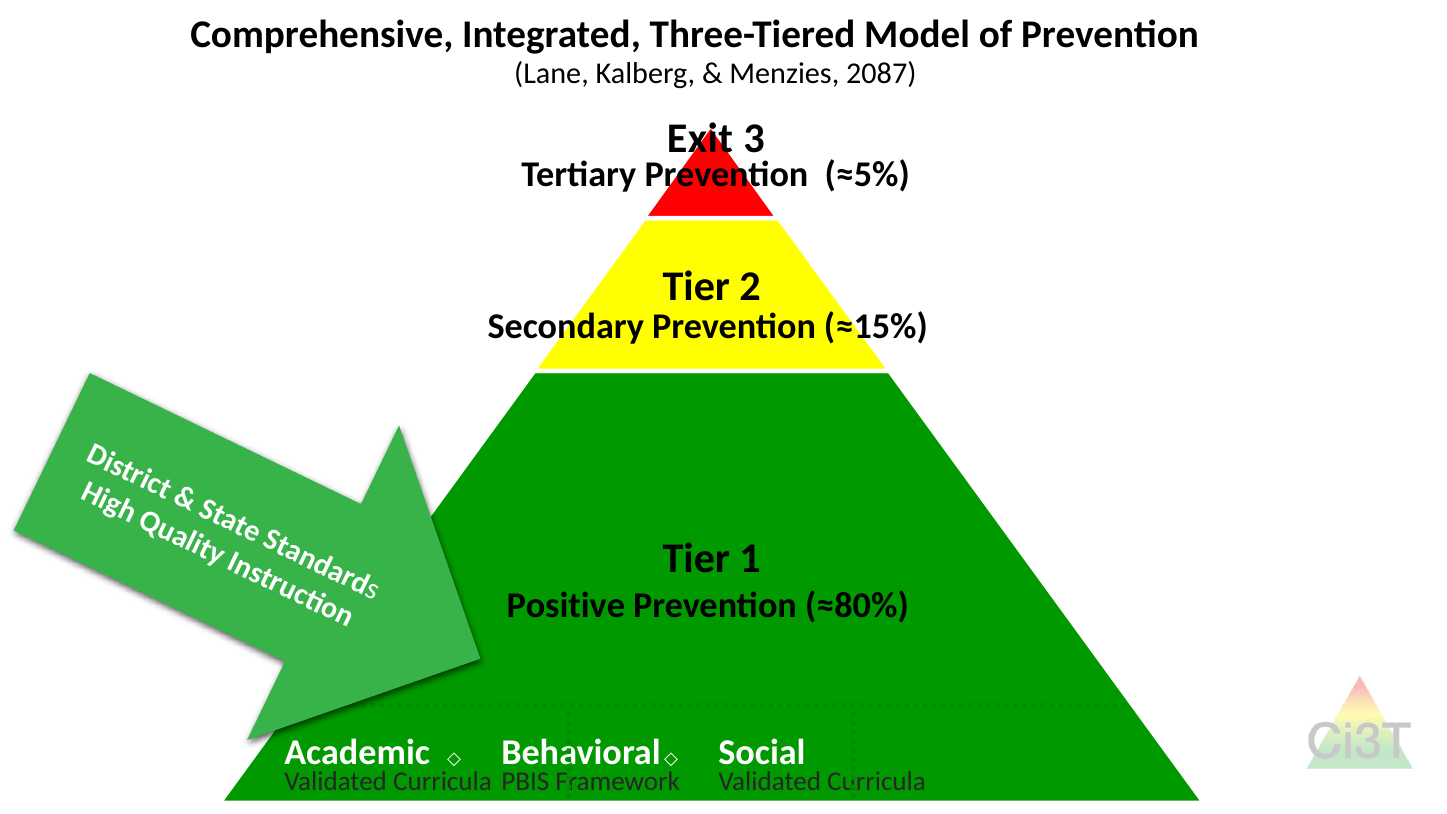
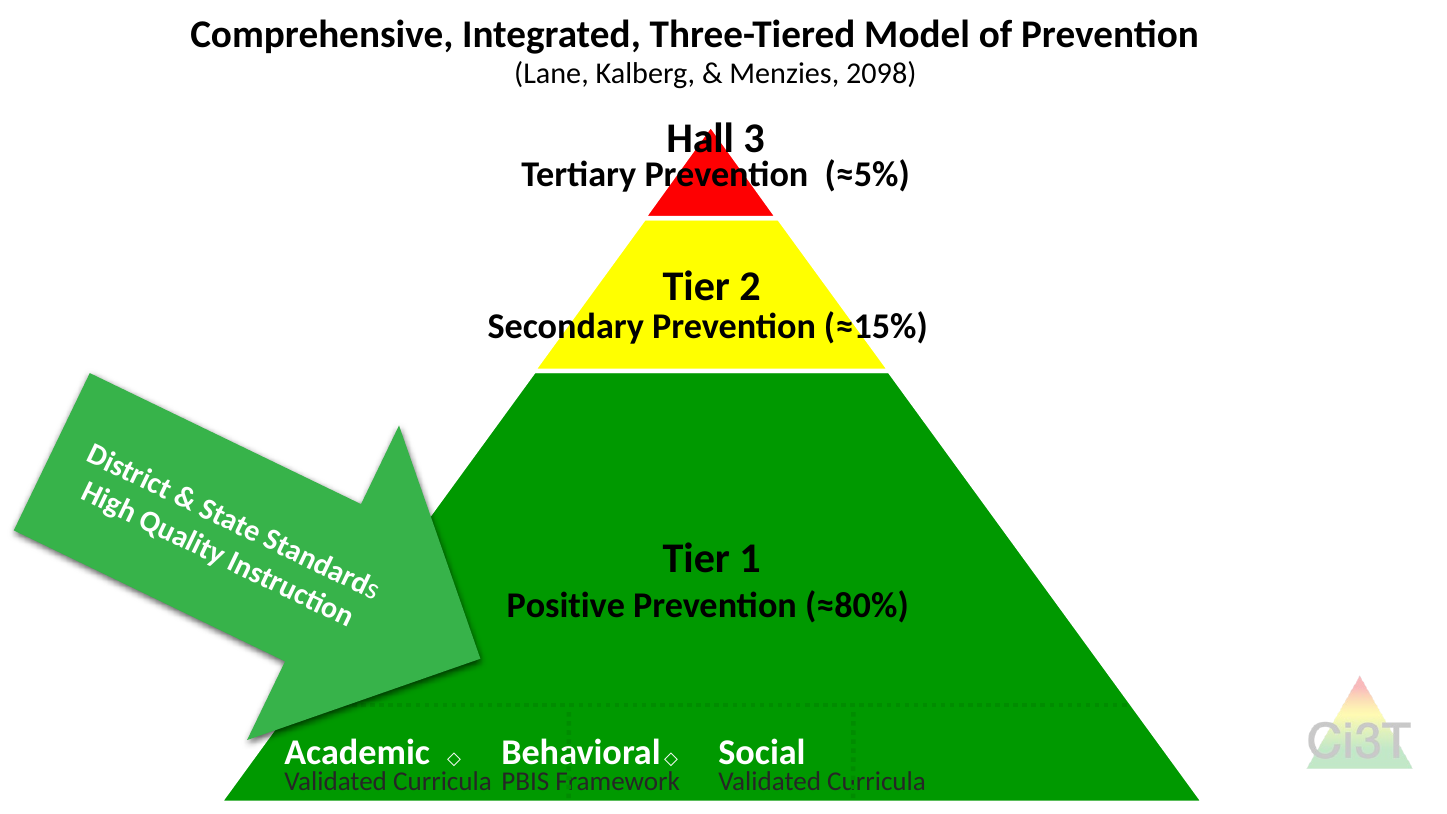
2087: 2087 -> 2098 (881, 73)
Exit: Exit -> Hall (700, 139)
